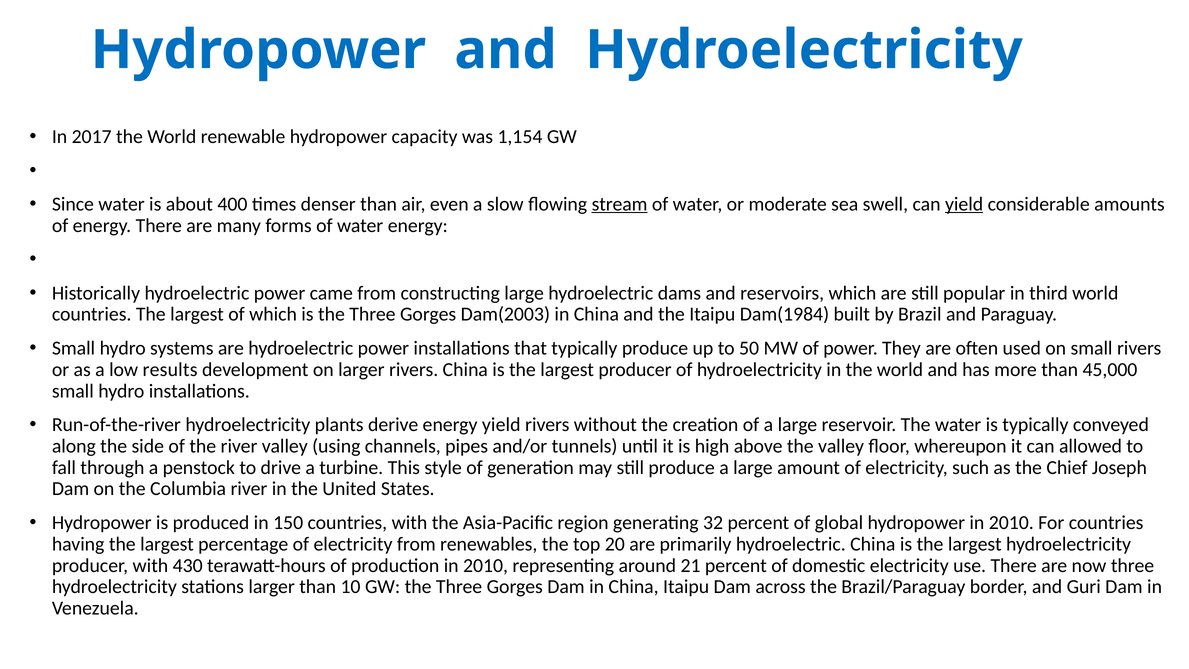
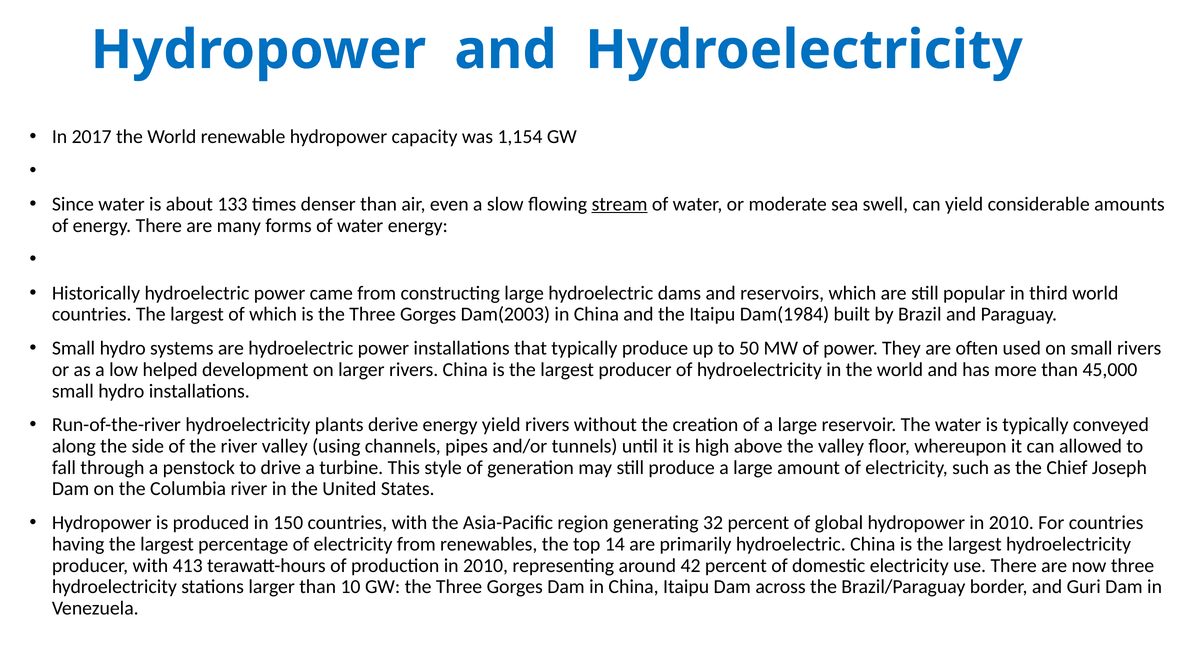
400: 400 -> 133 (232, 204)
yield underline: present -> none (964, 204)
results: results -> helped (170, 370)
20: 20 -> 14 (615, 544)
430: 430 -> 413 (188, 565)
21: 21 -> 42 (691, 565)
